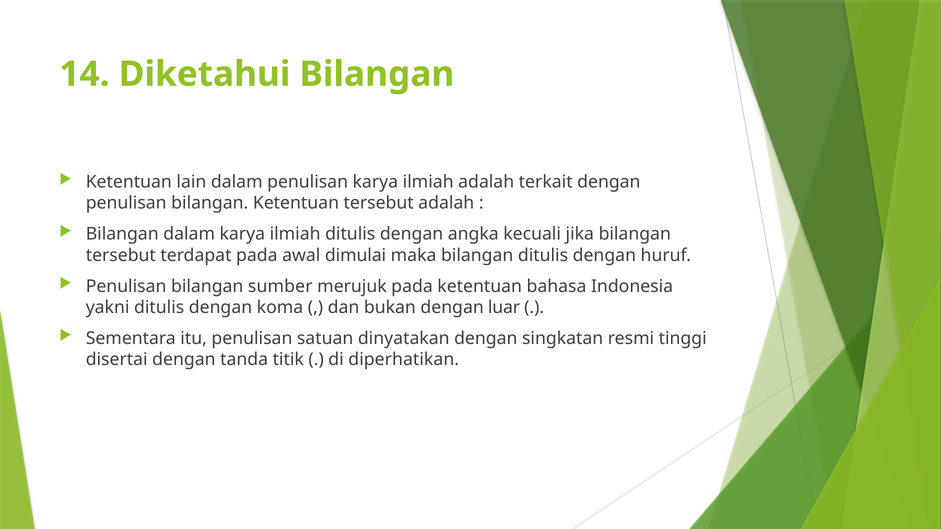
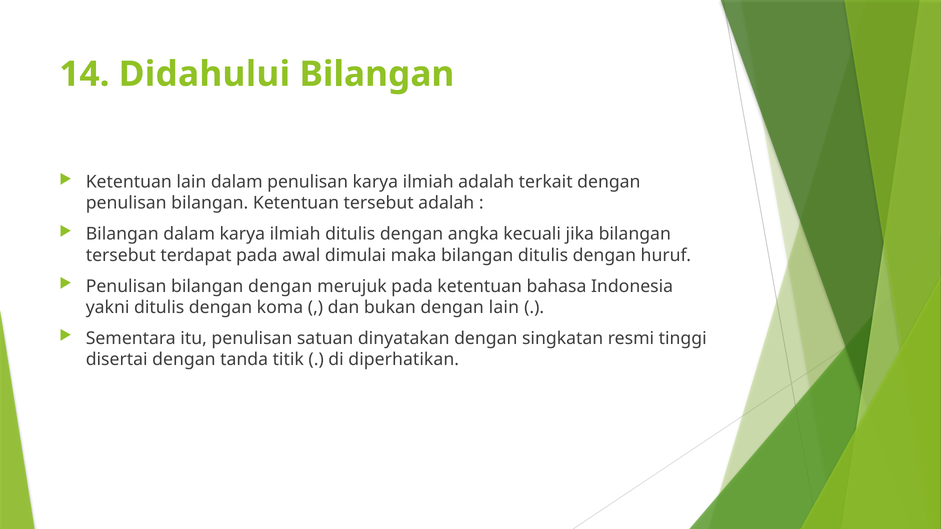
Diketahui: Diketahui -> Didahului (204, 74)
bilangan sumber: sumber -> dengan (280, 286)
dengan luar: luar -> lain (504, 308)
